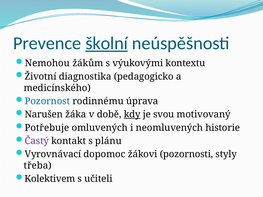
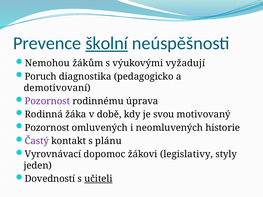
kontextu: kontextu -> vyžadují (185, 63)
Životní: Životní -> Poruch (41, 77)
medicínského: medicínského -> demotivovaní (57, 88)
Pozornost colour: blue -> purple (47, 101)
Narušen: Narušen -> Rodinná (44, 115)
kdy underline: present -> none (132, 115)
Potřebuje: Potřebuje -> Pozornost (47, 128)
pozornosti: pozornosti -> legislativy (186, 154)
třeba: třeba -> jeden (38, 166)
Kolektivem: Kolektivem -> Dovedností (50, 179)
učiteli underline: none -> present (98, 179)
